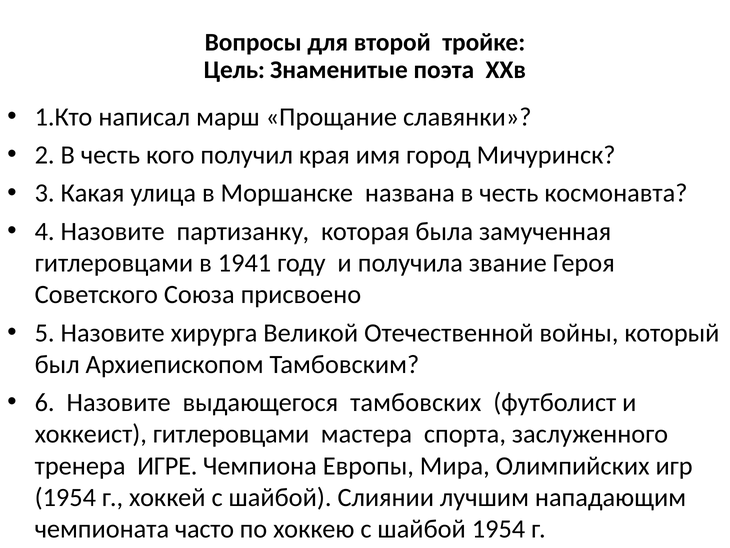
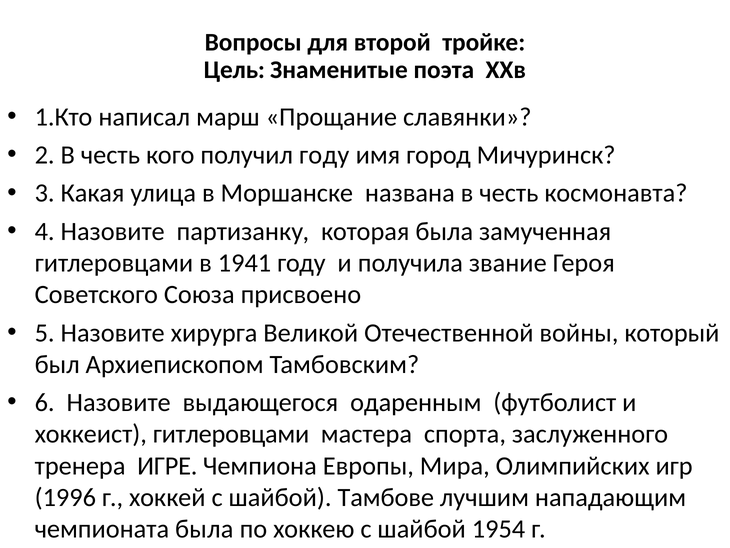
получил края: края -> году (324, 155)
тамбовских: тамбовских -> одаренным (416, 402)
1954: 1954 -> 1996 (65, 497)
Слиянии: Слиянии -> Тамбове (386, 497)
чемпионата часто: часто -> была (204, 529)
